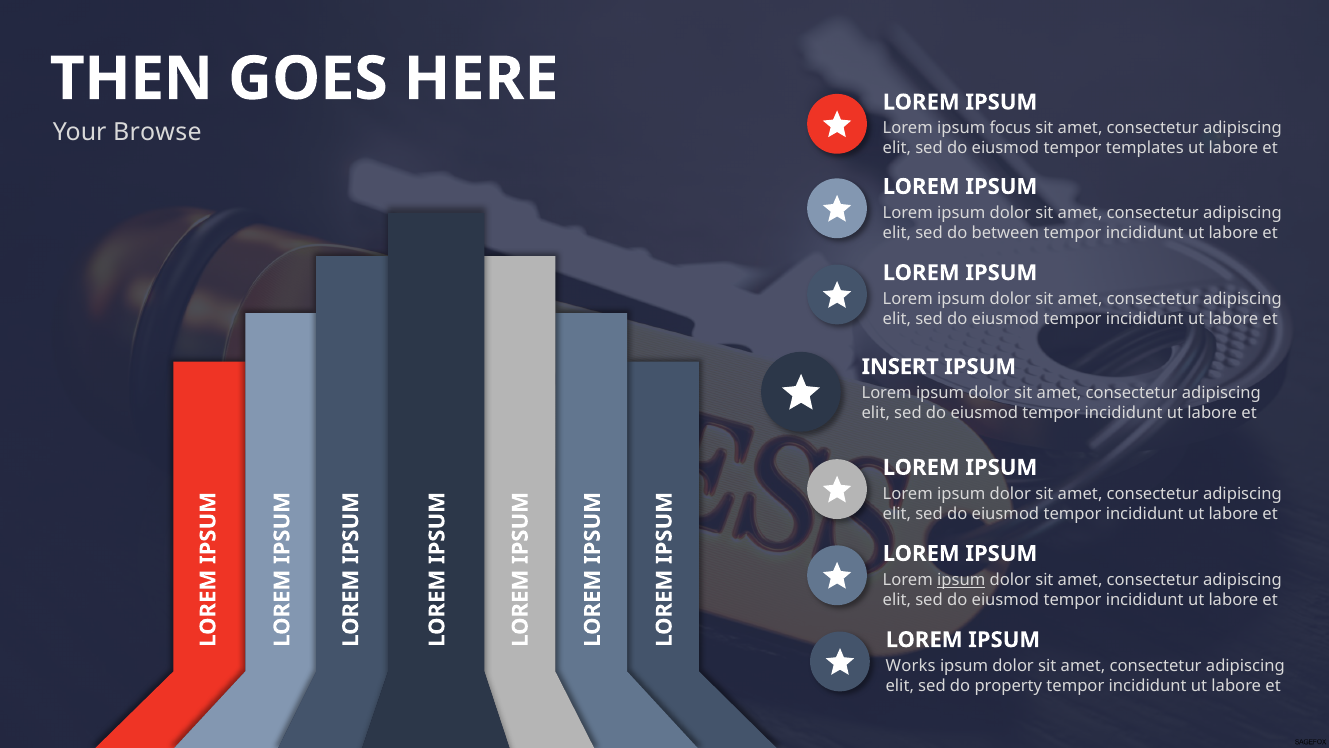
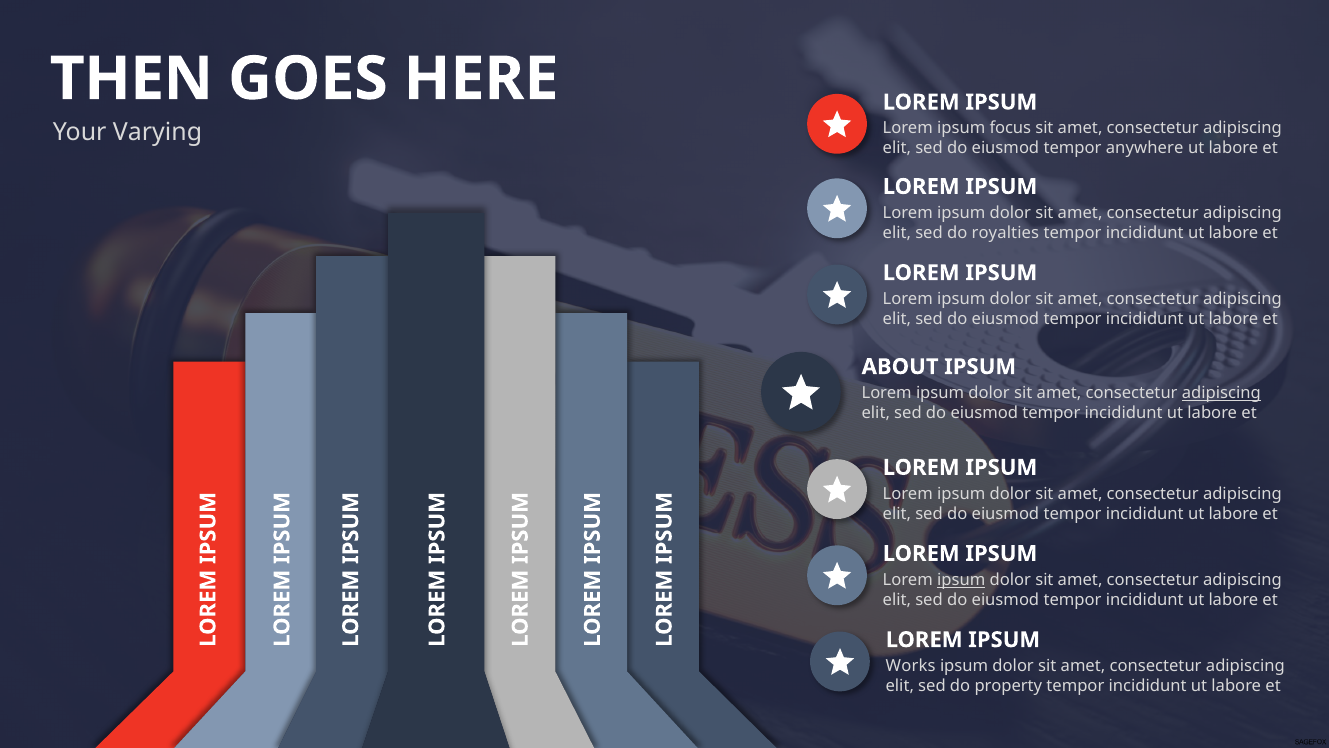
Browse: Browse -> Varying (157, 132)
templates: templates -> anywhere (1145, 148)
between: between -> royalties (1005, 233)
INSERT: INSERT -> ABOUT (900, 367)
adipiscing underline: none -> present (1221, 393)
